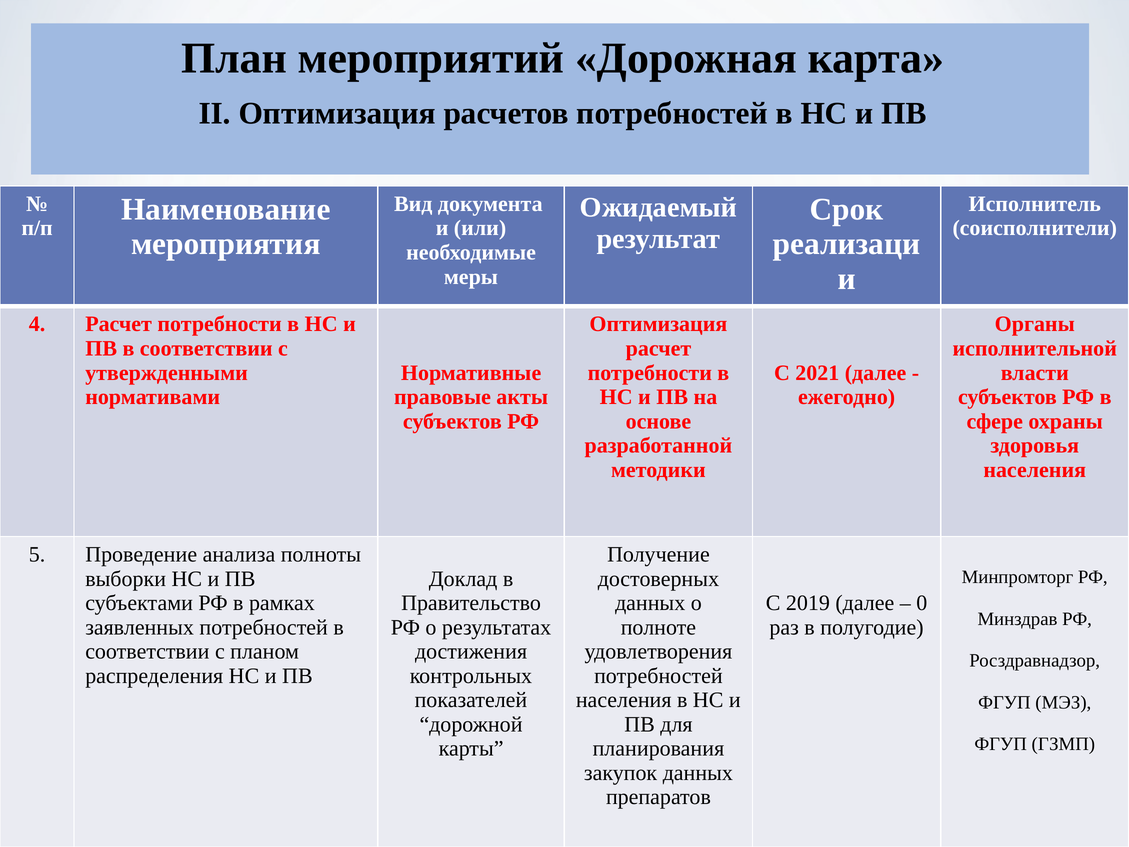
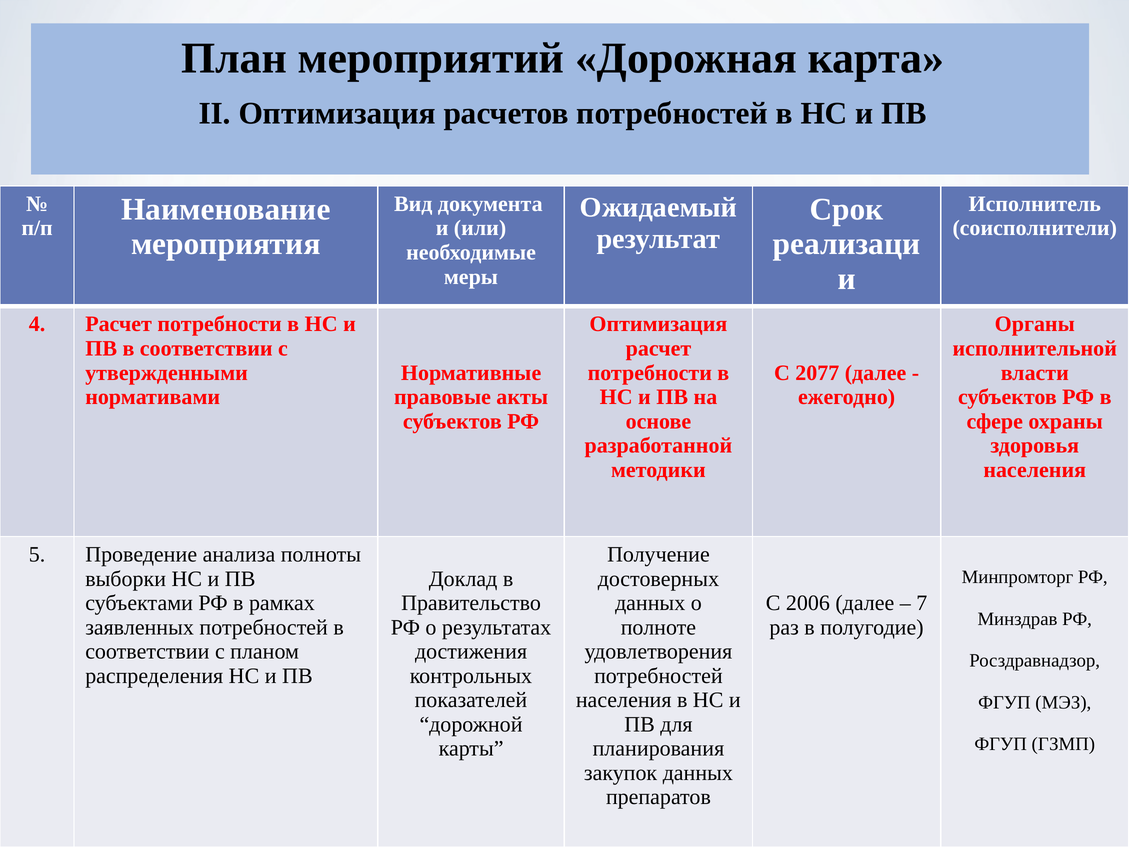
2021: 2021 -> 2077 (817, 373)
2019: 2019 -> 2006 (808, 603)
0: 0 -> 7 (922, 603)
